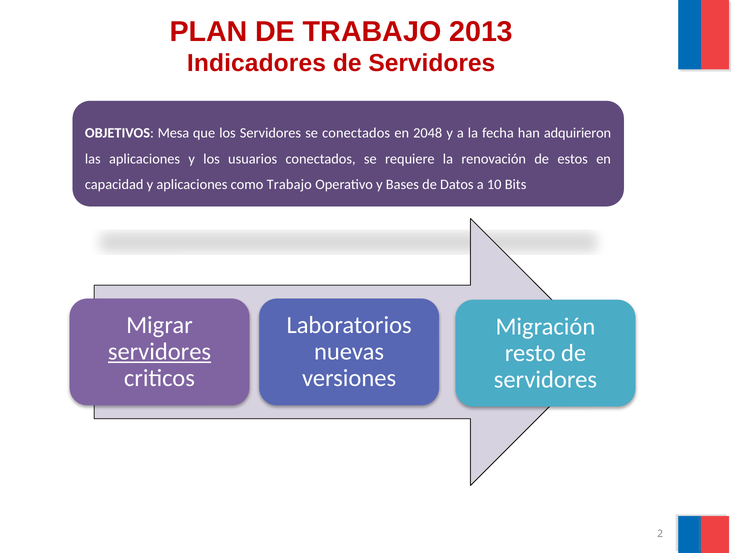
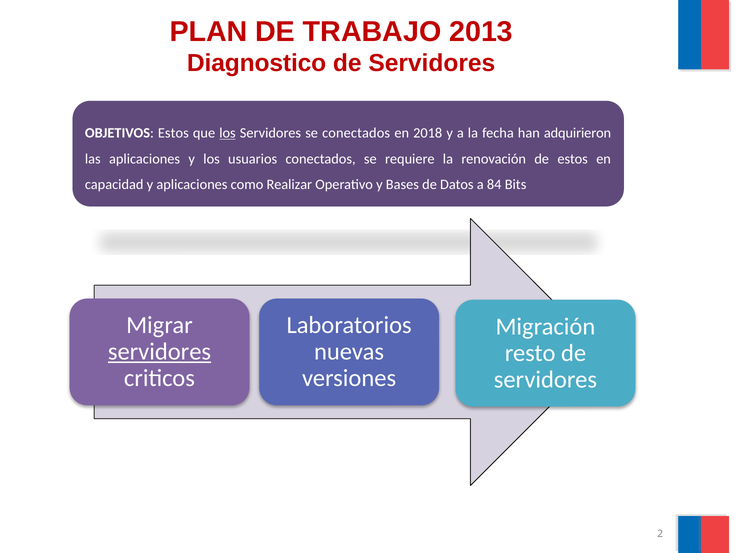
Indicadores: Indicadores -> Diagnostico (257, 63)
OBJETIVOS Mesa: Mesa -> Estos (173, 133)
los underline: none -> present (228, 133)
2048: 2048 -> 2018 (428, 133)
como Trabajo: Trabajo -> Realizar (289, 185)
10: 10 -> 84 (494, 185)
